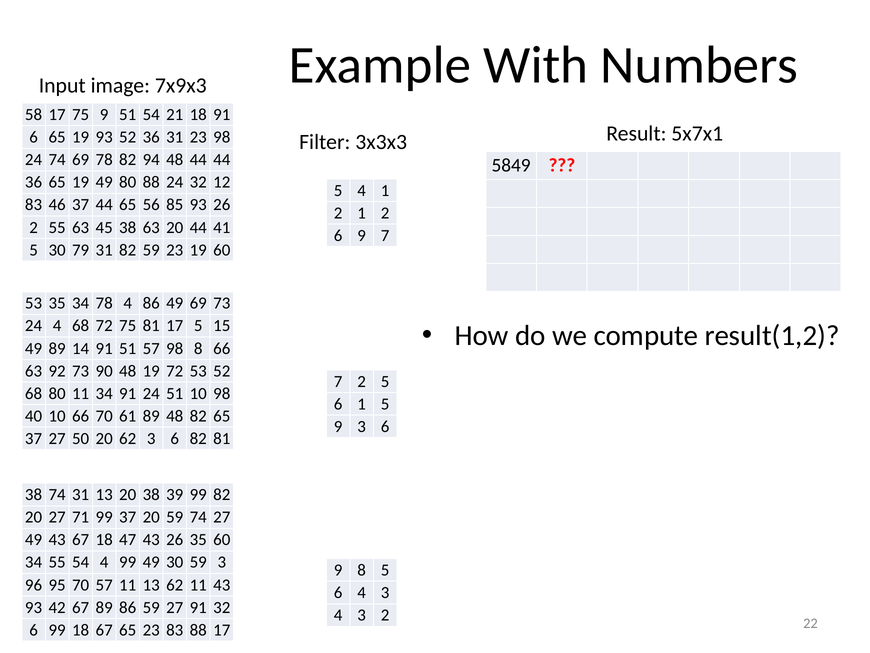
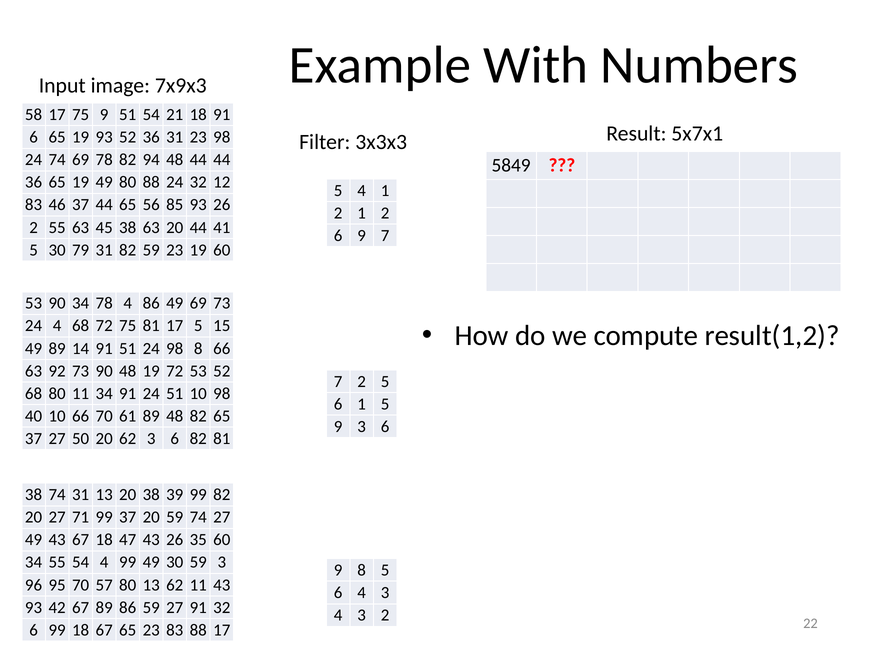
53 35: 35 -> 90 (57, 303)
51 57: 57 -> 24 (151, 348)
57 11: 11 -> 80 (128, 584)
